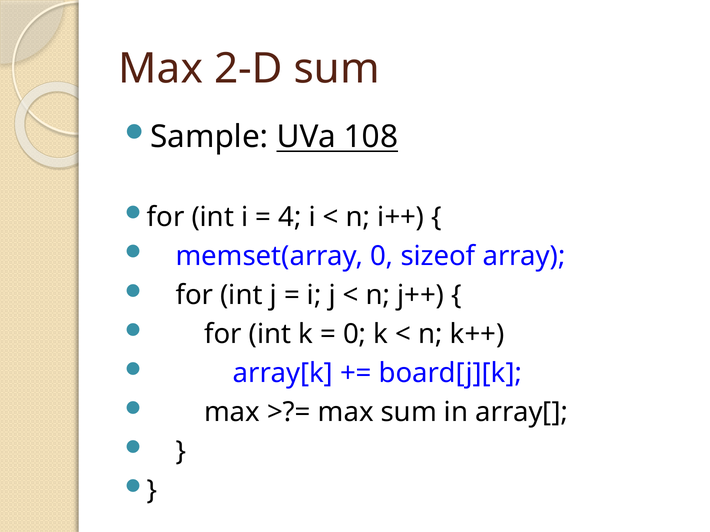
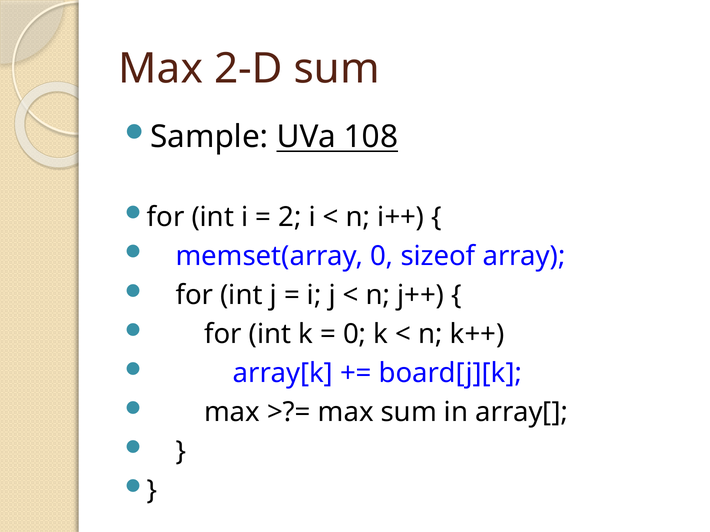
4: 4 -> 2 (290, 217)
